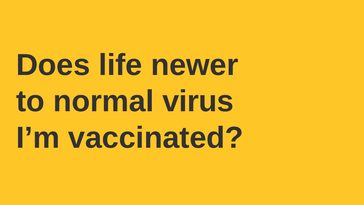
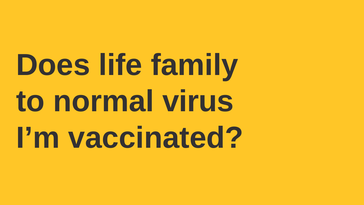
newer: newer -> family (195, 65)
